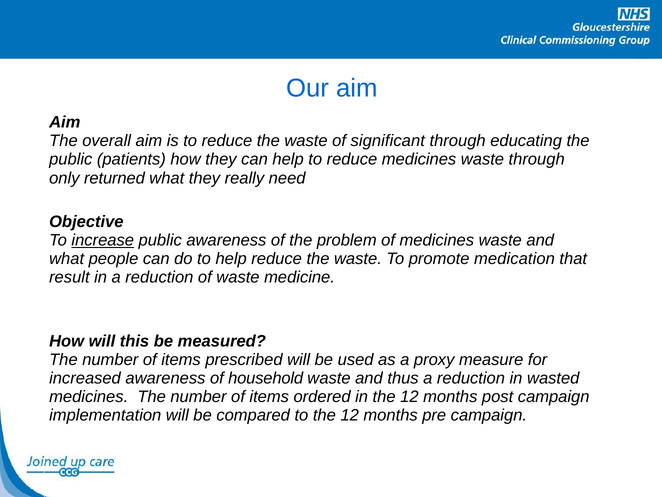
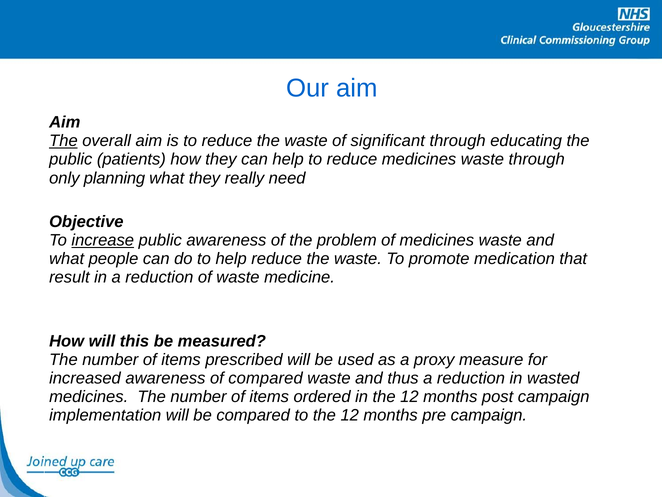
The underline: none -> present (63, 141)
returned: returned -> planning (114, 178)
of household: household -> compared (266, 378)
